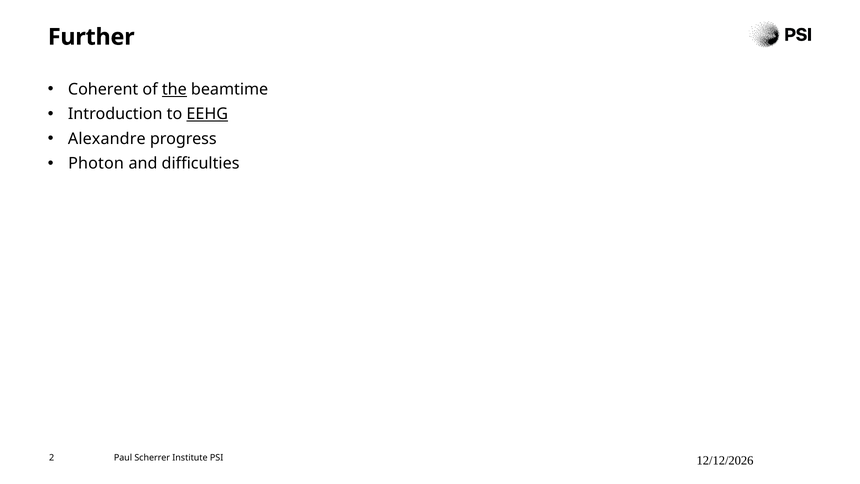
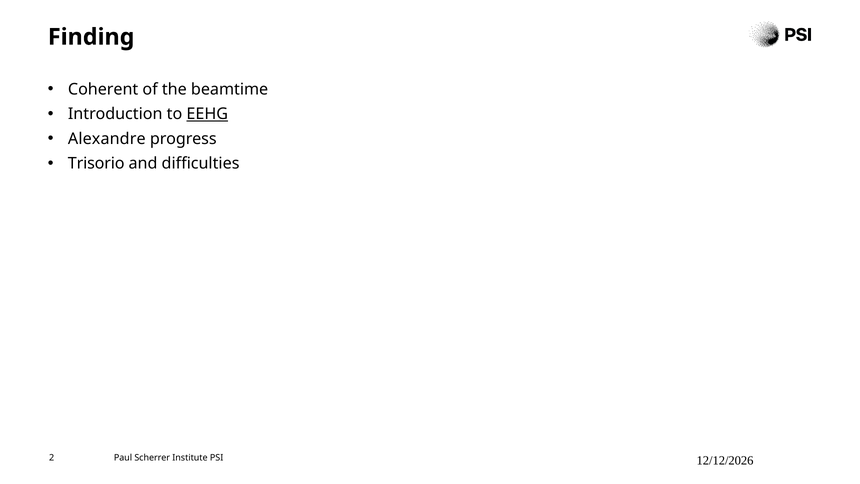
Further: Further -> Finding (91, 37)
the underline: present -> none (174, 89)
Photon: Photon -> Trisorio (96, 164)
